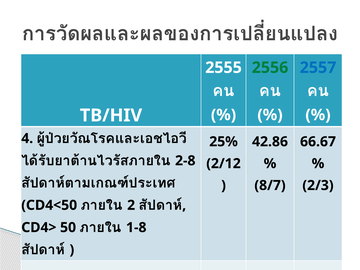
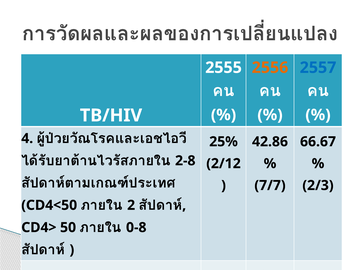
2556 colour: green -> orange (270, 68)
8/7: 8/7 -> 7/7 (270, 185)
1-8: 1-8 -> 0-8 (136, 227)
